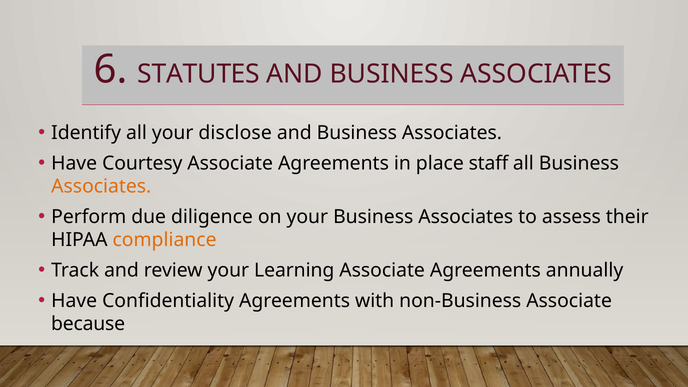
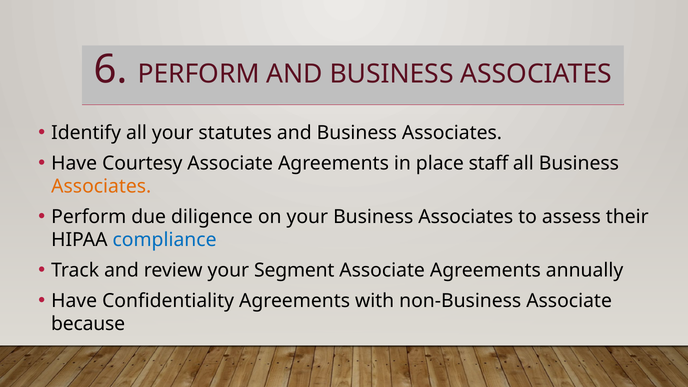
6 STATUTES: STATUTES -> PERFORM (199, 74)
disclose: disclose -> statutes (235, 133)
compliance colour: orange -> blue (165, 240)
Learning: Learning -> Segment (294, 270)
